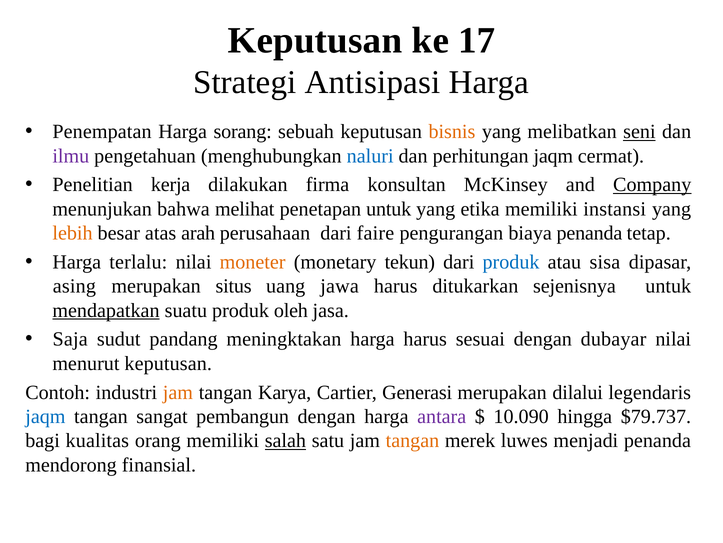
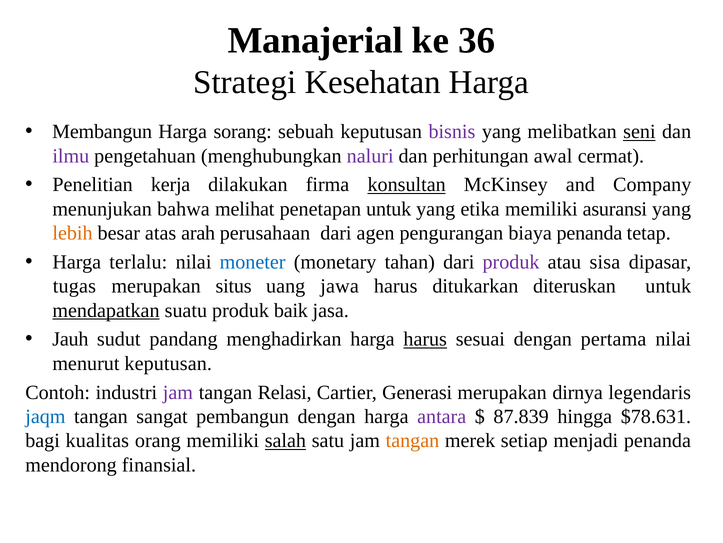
Keputusan: Keputusan -> Manajerial (315, 41)
17: 17 -> 36 (477, 41)
Antisipasi: Antisipasi -> Kesehatan (373, 82)
Penempatan: Penempatan -> Membangun (102, 132)
bisnis colour: orange -> purple (452, 132)
naluri colour: blue -> purple (370, 156)
perhitungan jaqm: jaqm -> awal (553, 156)
konsultan underline: none -> present (407, 185)
Company underline: present -> none (652, 185)
instansi: instansi -> asuransi (615, 209)
faire: faire -> agen (376, 233)
moneter colour: orange -> blue (253, 262)
tekun: tekun -> tahan (410, 262)
produk colour: blue -> purple (511, 262)
asing: asing -> tugas (74, 286)
sejenisnya: sejenisnya -> diteruskan (574, 286)
oleh: oleh -> baik (291, 310)
Saja: Saja -> Jauh (70, 339)
meningktakan: meningktakan -> menghadirkan (284, 339)
harus underline: none -> present (425, 339)
dubayar: dubayar -> pertama (614, 339)
jam colour: orange -> purple (178, 392)
Karya: Karya -> Relasi (285, 392)
dilalui: dilalui -> dirnya (578, 392)
10.090: 10.090 -> 87.839 (521, 416)
$79.737: $79.737 -> $78.631 (656, 416)
luwes: luwes -> setiap (524, 440)
